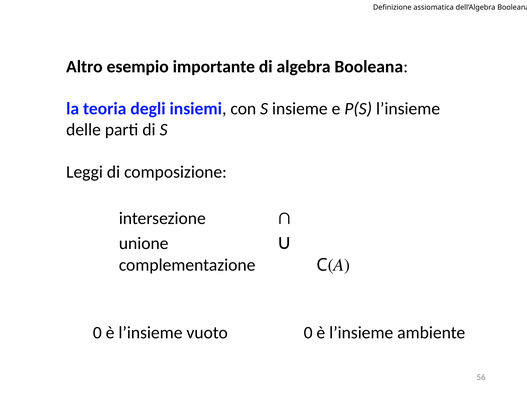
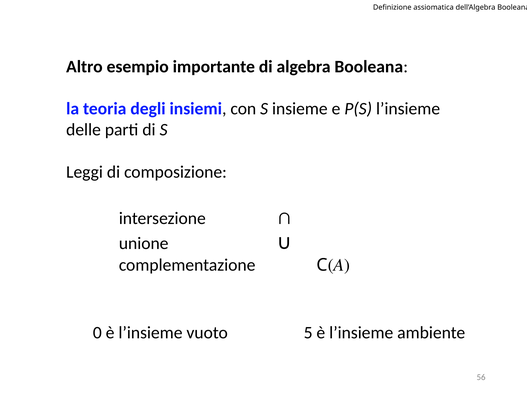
vuoto 0: 0 -> 5 (308, 333)
